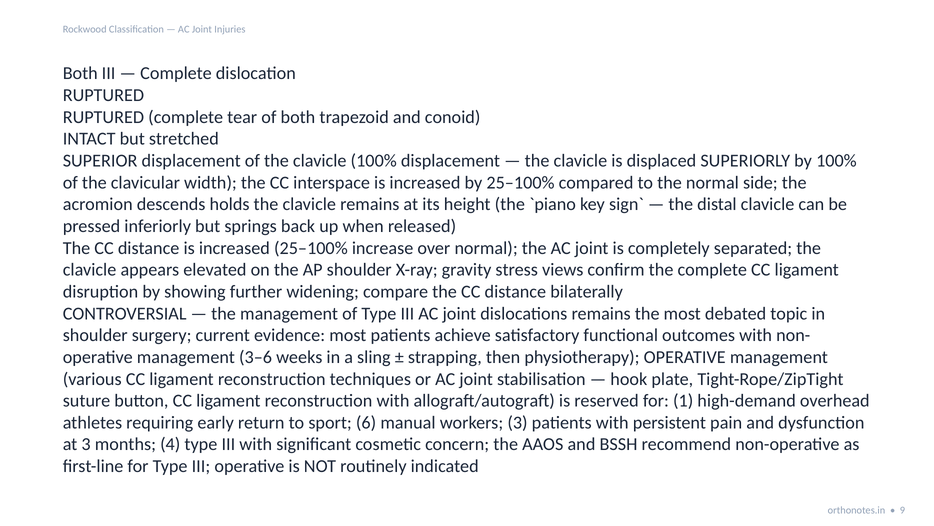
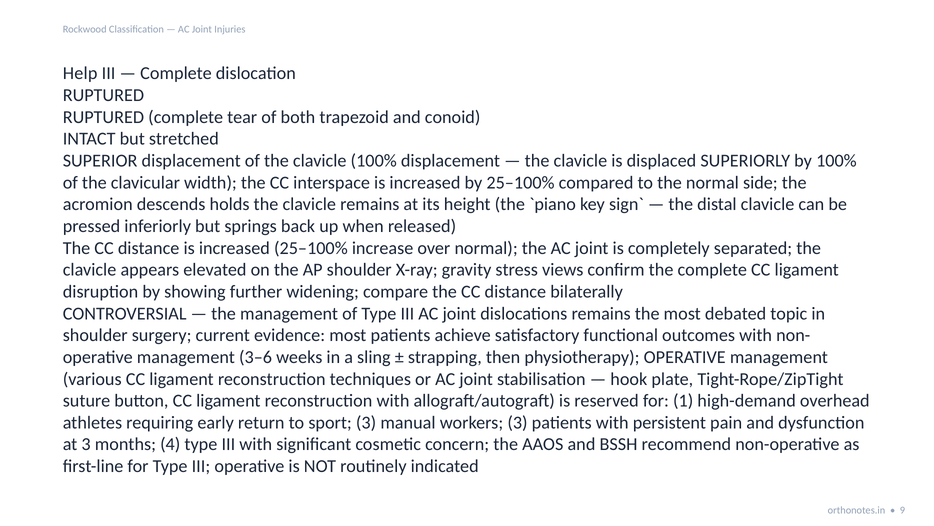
Both: Both -> Help (80, 73)
sport 6: 6 -> 3 (366, 422)
